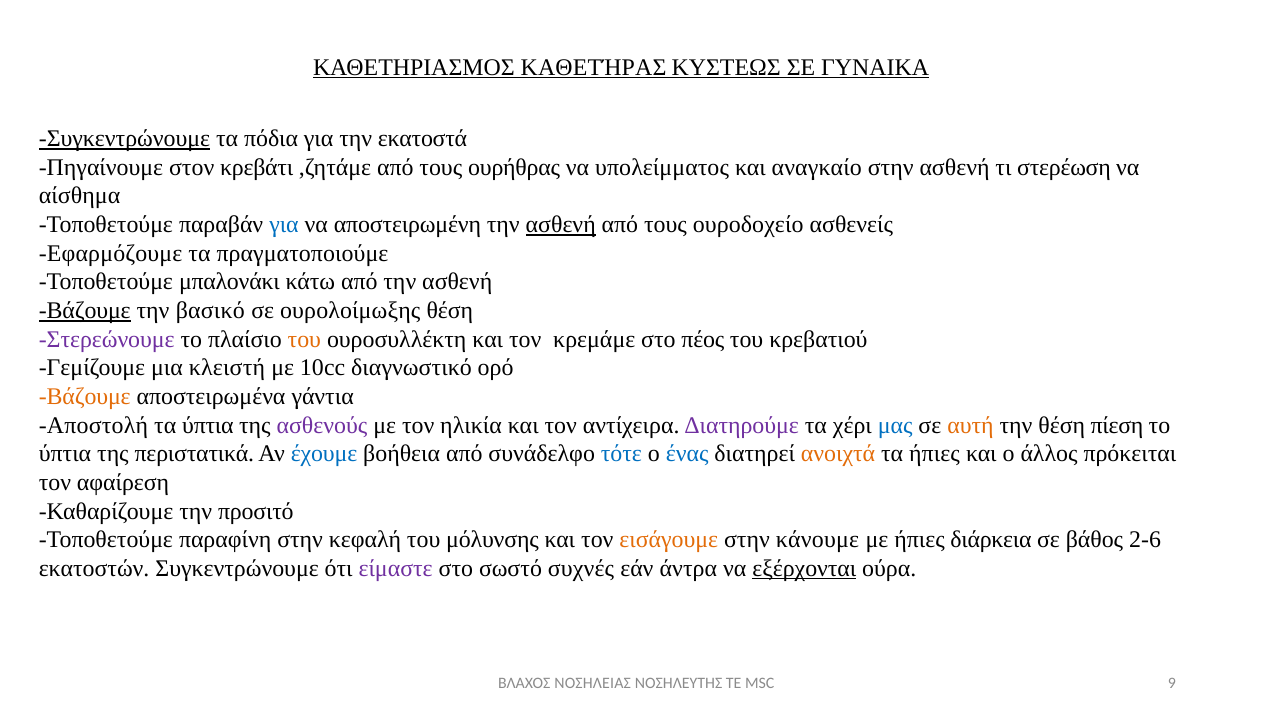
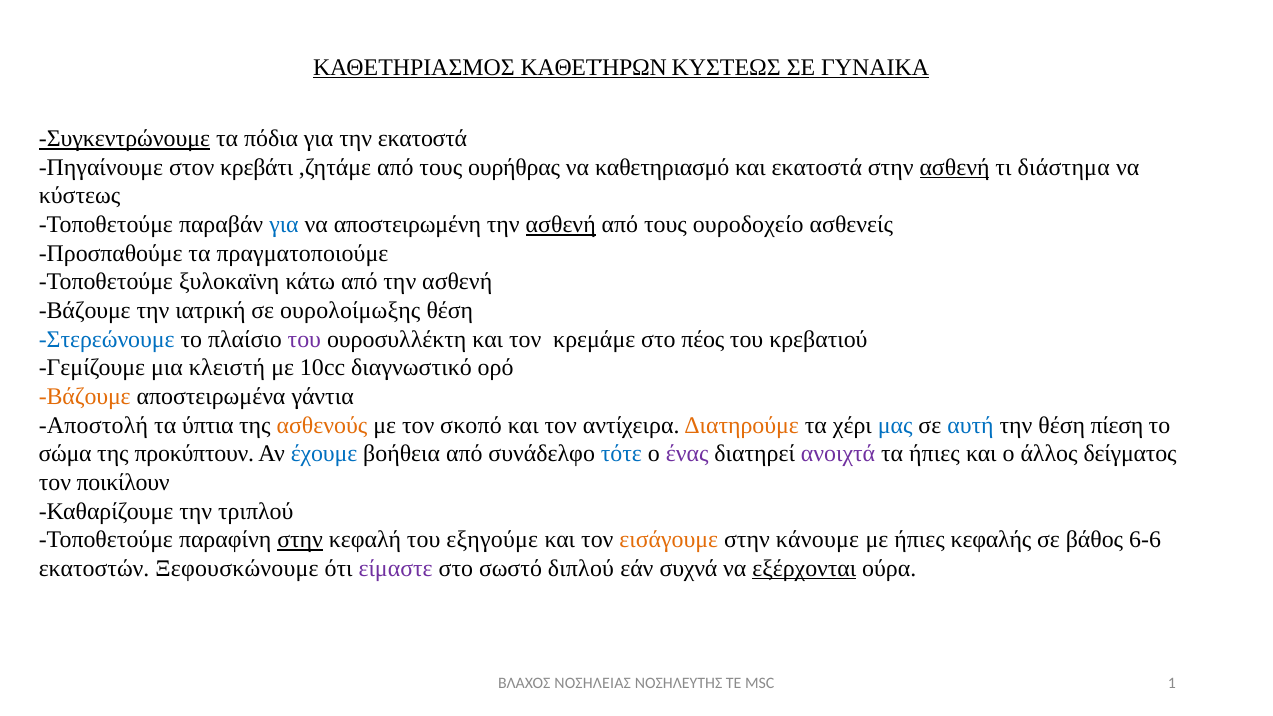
ΚΑΘΕΤΉΡΑΣ: ΚΑΘΕΤΉΡΑΣ -> ΚΑΘΕΤΉΡΩΝ (594, 67)
υπολείμματος: υπολείμματος -> καθετηριασμό (662, 167)
και αναγκαίο: αναγκαίο -> εκατοστά (817, 167)
ασθενή underline: none -> present (955, 167)
στερέωση: στερέωση -> διάστημα (1064, 167)
αίσθημα: αίσθημα -> κύστεως (80, 196)
Εφαρμόζουμε: Εφαρμόζουμε -> Προσπαθούμε (111, 253)
μπαλονάκι: μπαλονάκι -> ξυλοκαϊνη (229, 282)
Βάζουμε underline: present -> none (85, 311)
βασικό: βασικό -> ιατρική (210, 311)
Στερεώνουμε colour: purple -> blue (107, 339)
του colour: orange -> purple (304, 339)
ασθενούς colour: purple -> orange (322, 425)
ηλικία: ηλικία -> σκοπό (471, 425)
Διατηρούμε colour: purple -> orange (742, 425)
αυτή colour: orange -> blue (971, 425)
ύπτια: ύπτια -> σώμα (65, 454)
περιστατικά: περιστατικά -> προκύπτουν (194, 454)
ένας colour: blue -> purple (687, 454)
ανοιχτά colour: orange -> purple (838, 454)
πρόκειται: πρόκειται -> δείγματος (1130, 454)
αφαίρεση: αφαίρεση -> ποικίλουν (123, 483)
προσιτό: προσιτό -> τριπλού (256, 511)
στην underline: none -> present (300, 540)
μόλυνσης: μόλυνσης -> εξηγούμε (492, 540)
διάρκεια: διάρκεια -> κεφαλής (991, 540)
2-6: 2-6 -> 6-6 (1145, 540)
εκατοστών Συγκεντρώνουμε: Συγκεντρώνουμε -> Ξεφουσκώνουμε (237, 568)
συχνές: συχνές -> διπλού (581, 568)
άντρα: άντρα -> συχνά (688, 568)
9: 9 -> 1 (1172, 684)
